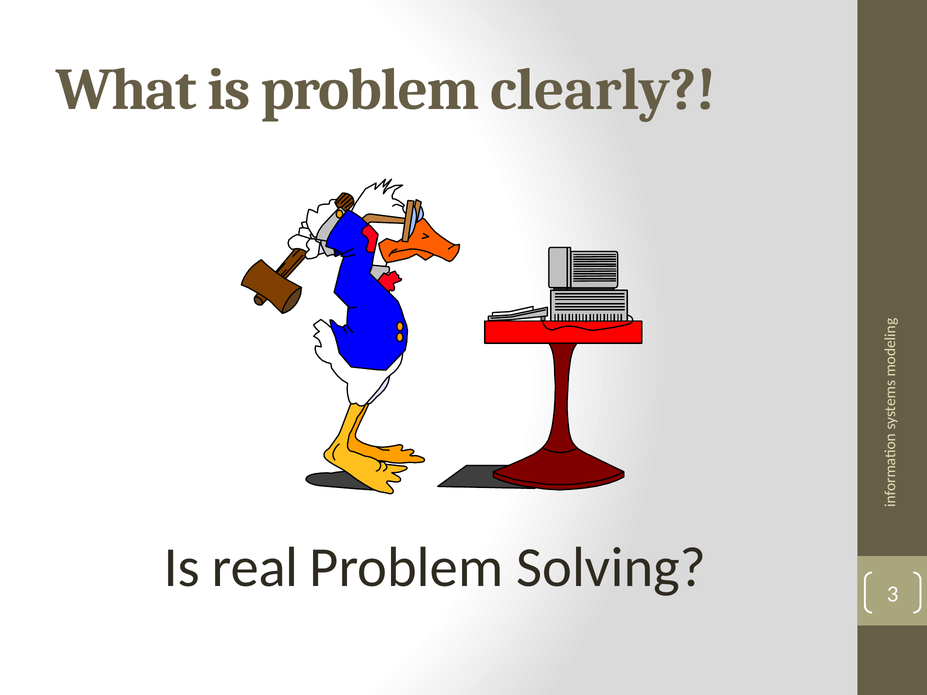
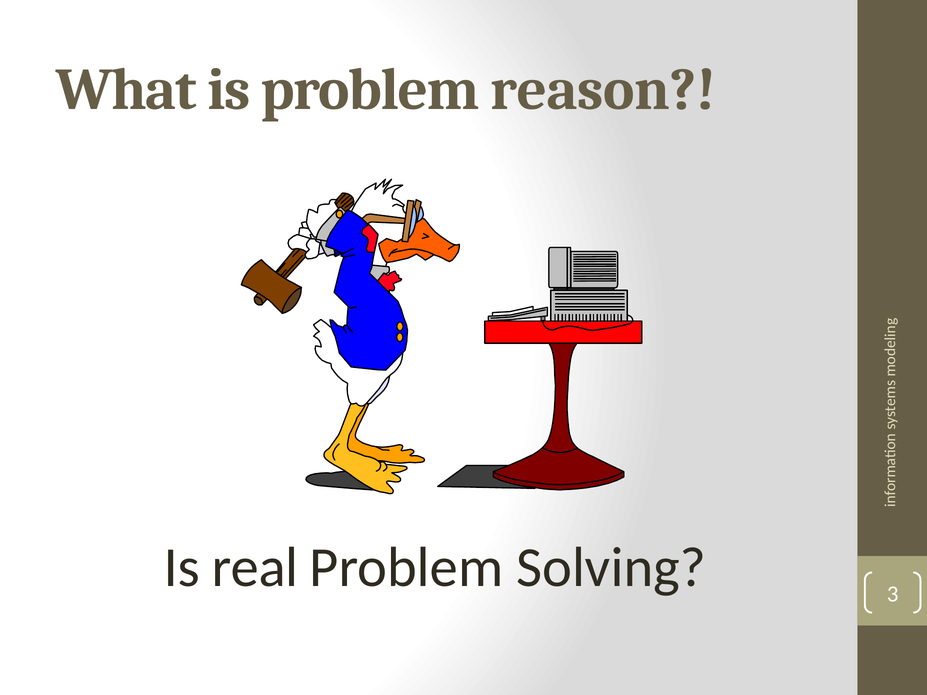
clearly: clearly -> reason (603, 90)
